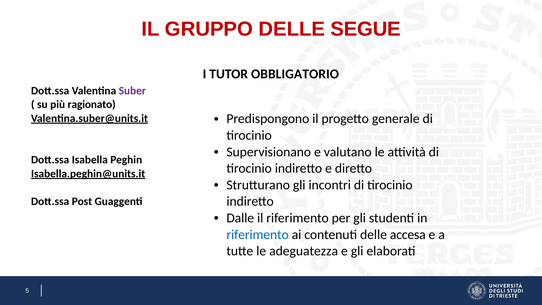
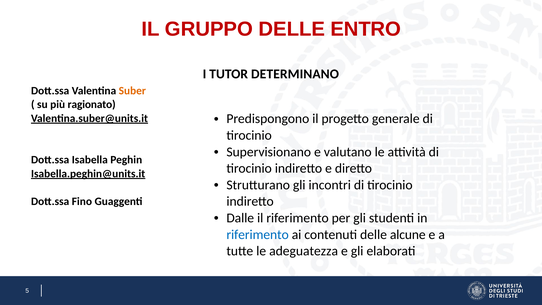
SEGUE: SEGUE -> ENTRO (366, 29)
OBBLIGATORIO: OBBLIGATORIO -> DETERMINANO (295, 74)
Suber colour: purple -> orange (132, 91)
Post: Post -> Fino (82, 201)
accesa: accesa -> alcune (408, 234)
